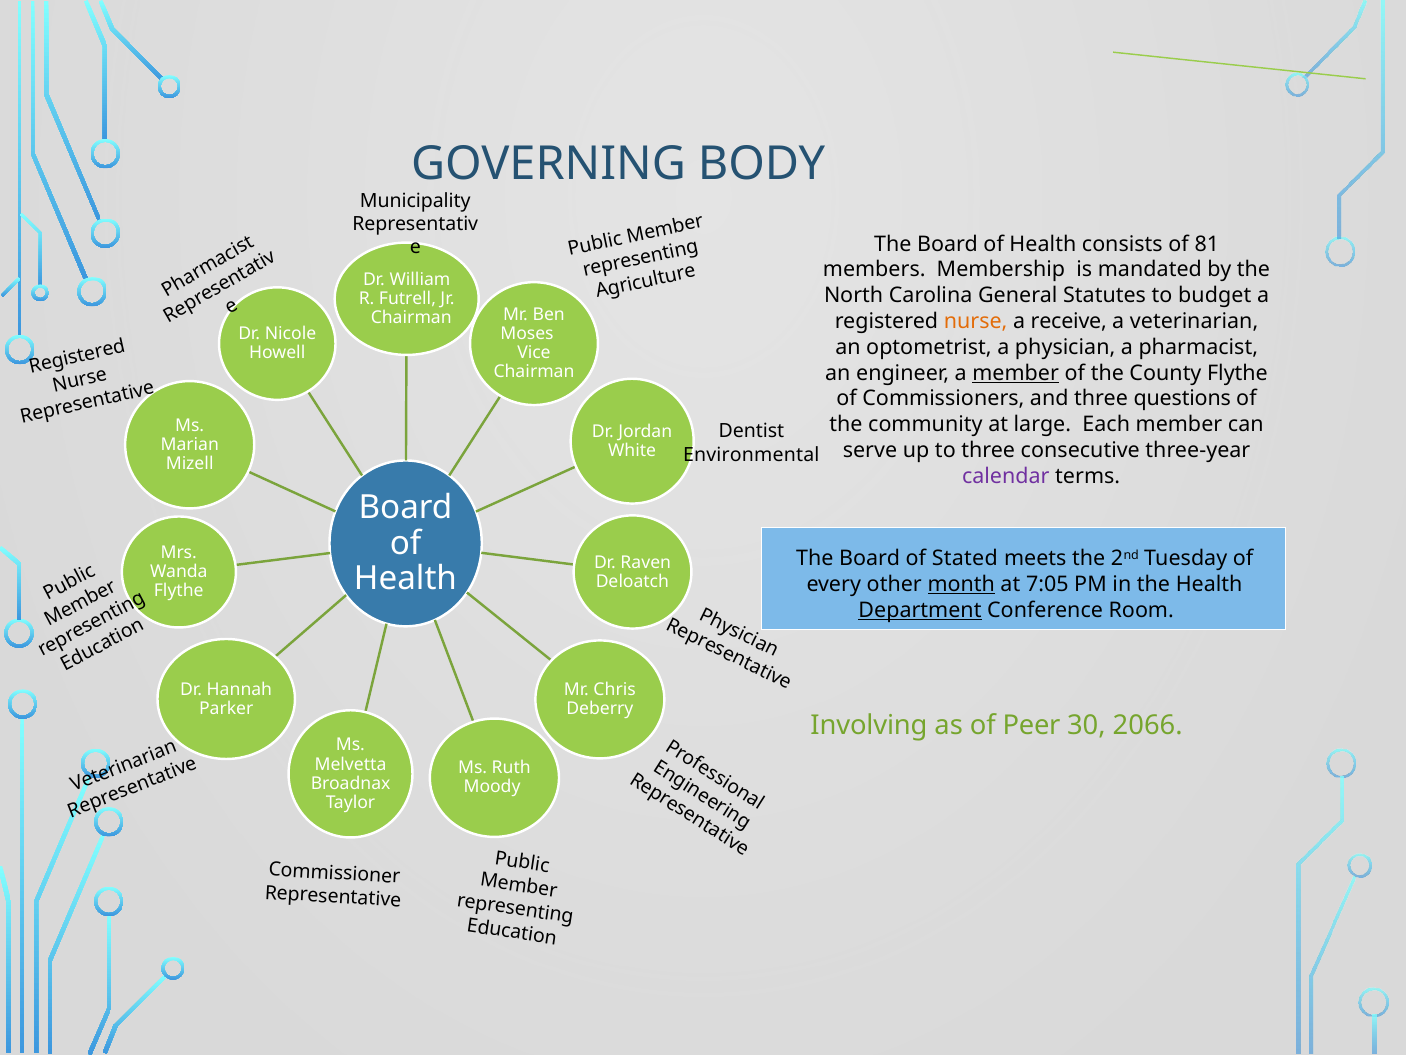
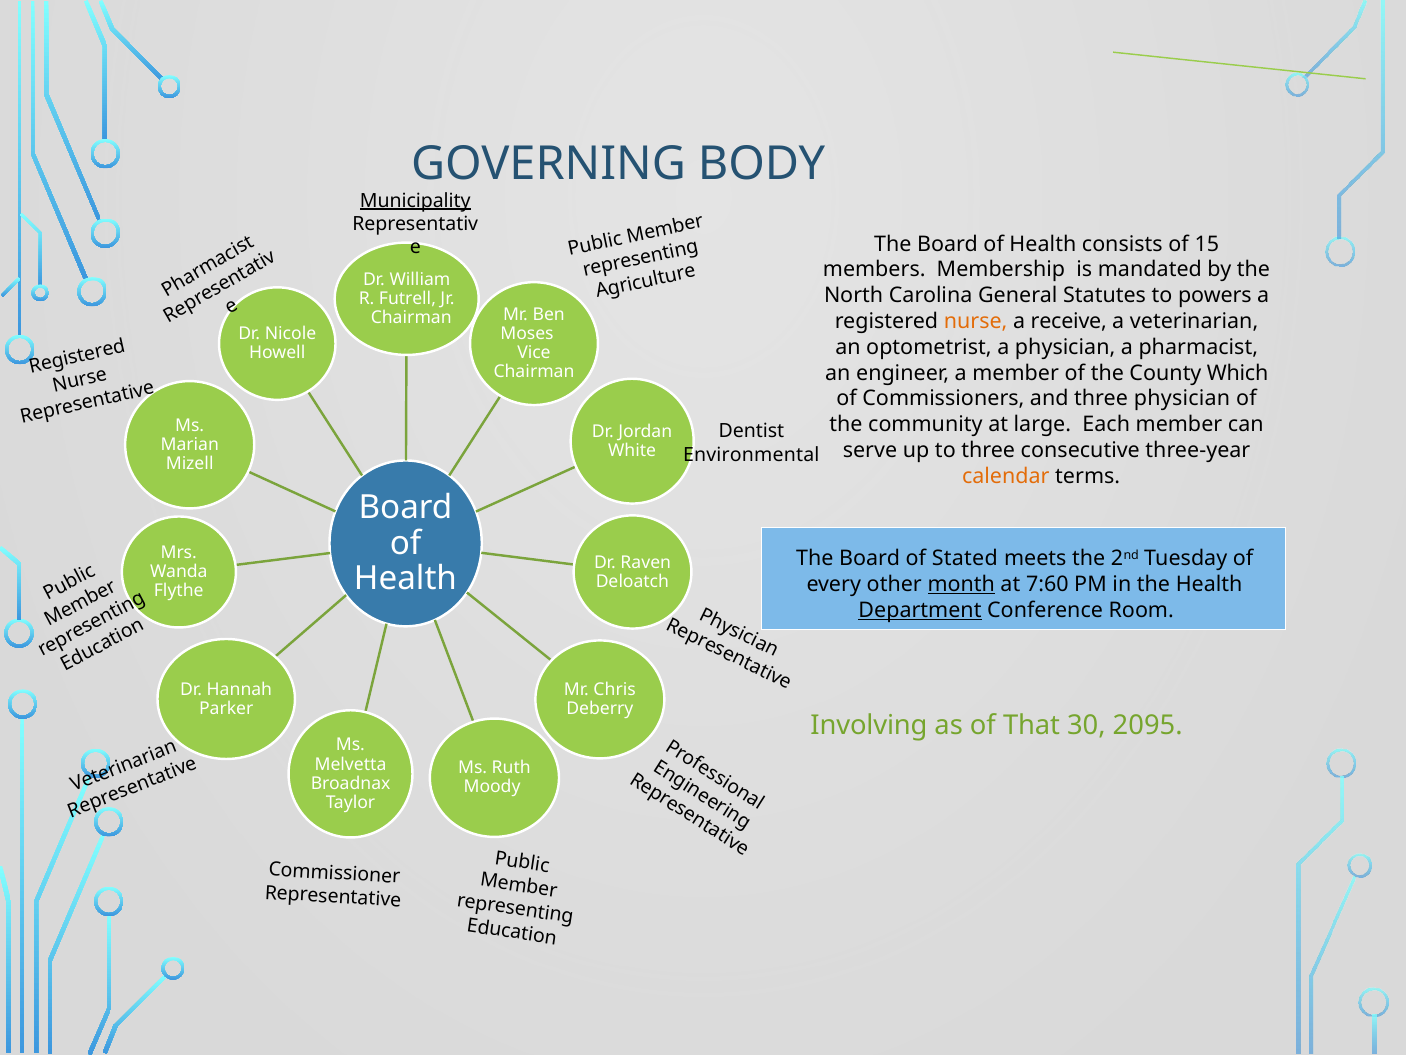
Municipality underline: none -> present (415, 200)
81: 81 -> 15 (1207, 244)
budget: budget -> powers (1215, 295)
member underline: present -> none (1016, 373)
County Flythe: Flythe -> Which (1238, 373)
three questions: questions -> physician (1182, 399)
calendar colour: purple -> orange (1006, 476)
7:05: 7:05 -> 7:60 (1047, 584)
Peer: Peer -> That (1032, 725)
2066: 2066 -> 2095 (1148, 725)
